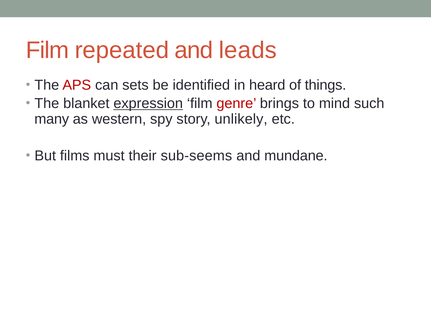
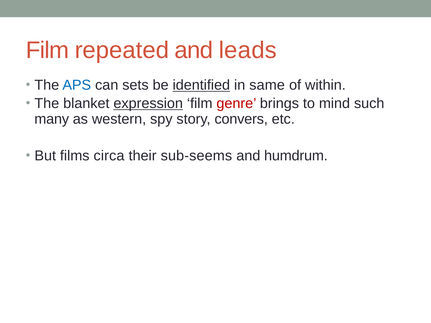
APS colour: red -> blue (77, 85)
identified underline: none -> present (201, 85)
heard: heard -> same (267, 85)
things: things -> within (325, 85)
unlikely: unlikely -> convers (241, 119)
must: must -> circa (109, 156)
mundane: mundane -> humdrum (296, 156)
